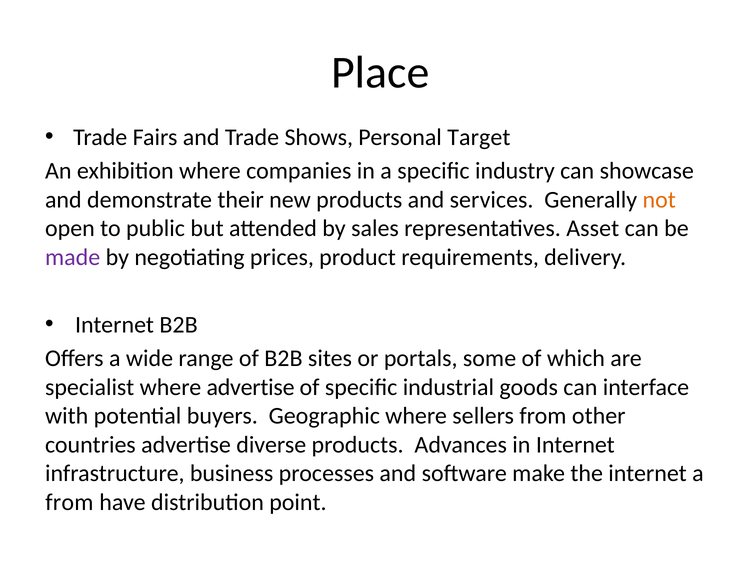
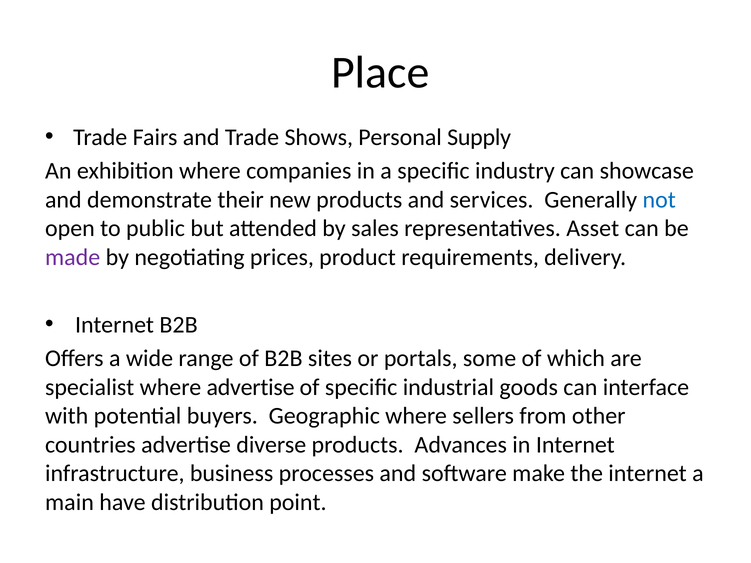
Target: Target -> Supply (479, 137)
not colour: orange -> blue (659, 200)
from: from -> main (69, 502)
